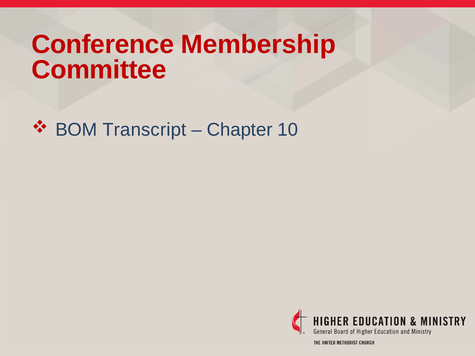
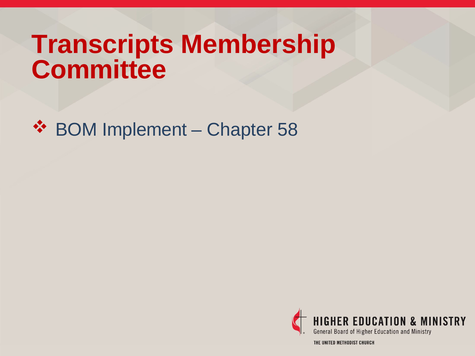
Conference: Conference -> Transcripts (103, 44)
Transcript: Transcript -> Implement (145, 130)
10: 10 -> 58 (288, 130)
